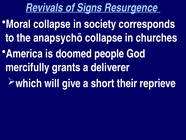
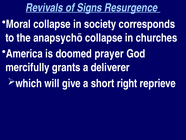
people: people -> prayer (109, 54)
their: their -> right (127, 83)
